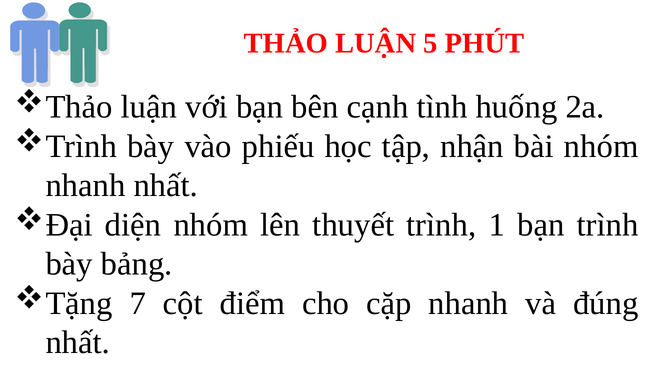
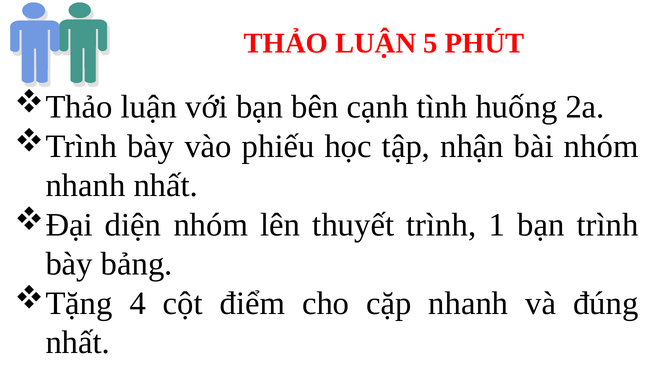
7: 7 -> 4 (138, 303)
